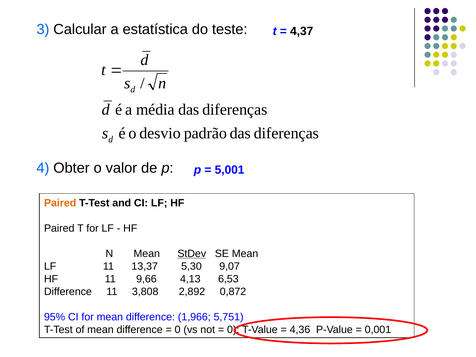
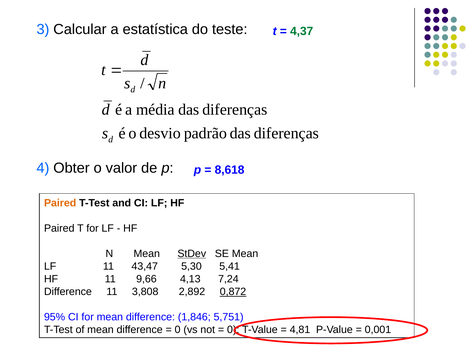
4,37 colour: black -> green (302, 31)
5,001: 5,001 -> 8,618 (230, 170)
13,37: 13,37 -> 43,47 (145, 266)
9,07: 9,07 -> 5,41 (230, 266)
6,53: 6,53 -> 7,24 (228, 279)
0,872 underline: none -> present (233, 292)
1,966: 1,966 -> 1,846 (194, 317)
4,36: 4,36 -> 4,81 (300, 330)
